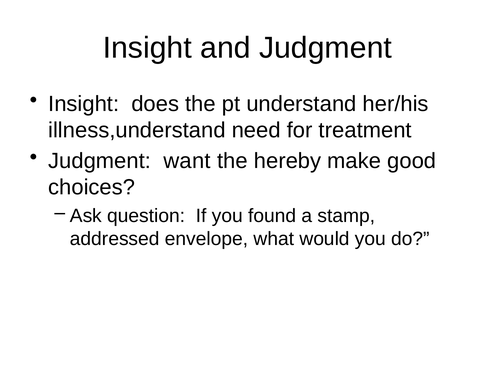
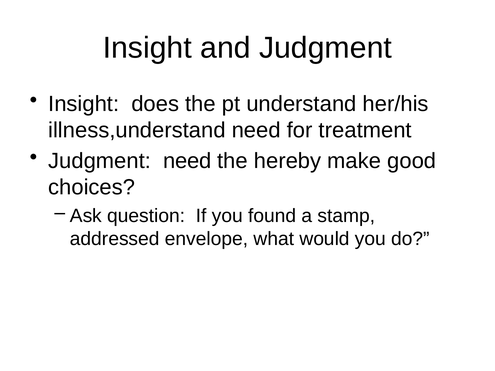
Judgment want: want -> need (187, 161)
